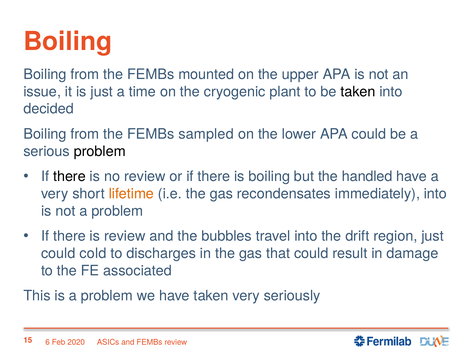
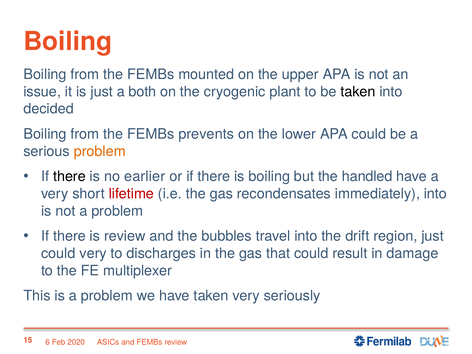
time: time -> both (142, 92)
sampled: sampled -> prevents (206, 134)
problem colour: black -> orange (100, 151)
no review: review -> earlier (145, 176)
lifetime colour: orange -> red (131, 194)
could cold: cold -> very (93, 253)
associated: associated -> multiplexer (138, 271)
